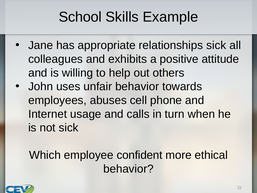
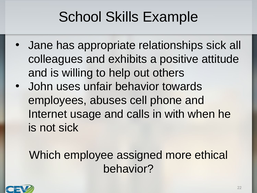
turn: turn -> with (175, 114)
confident: confident -> assigned (140, 155)
